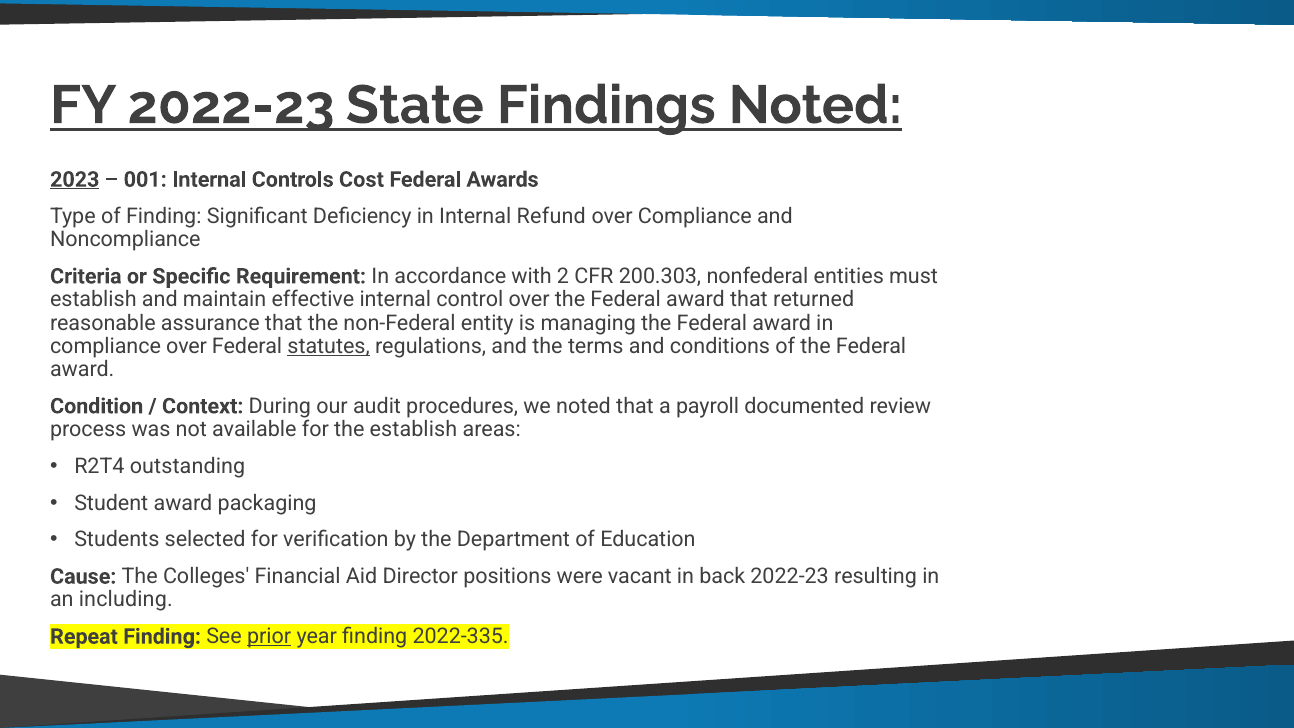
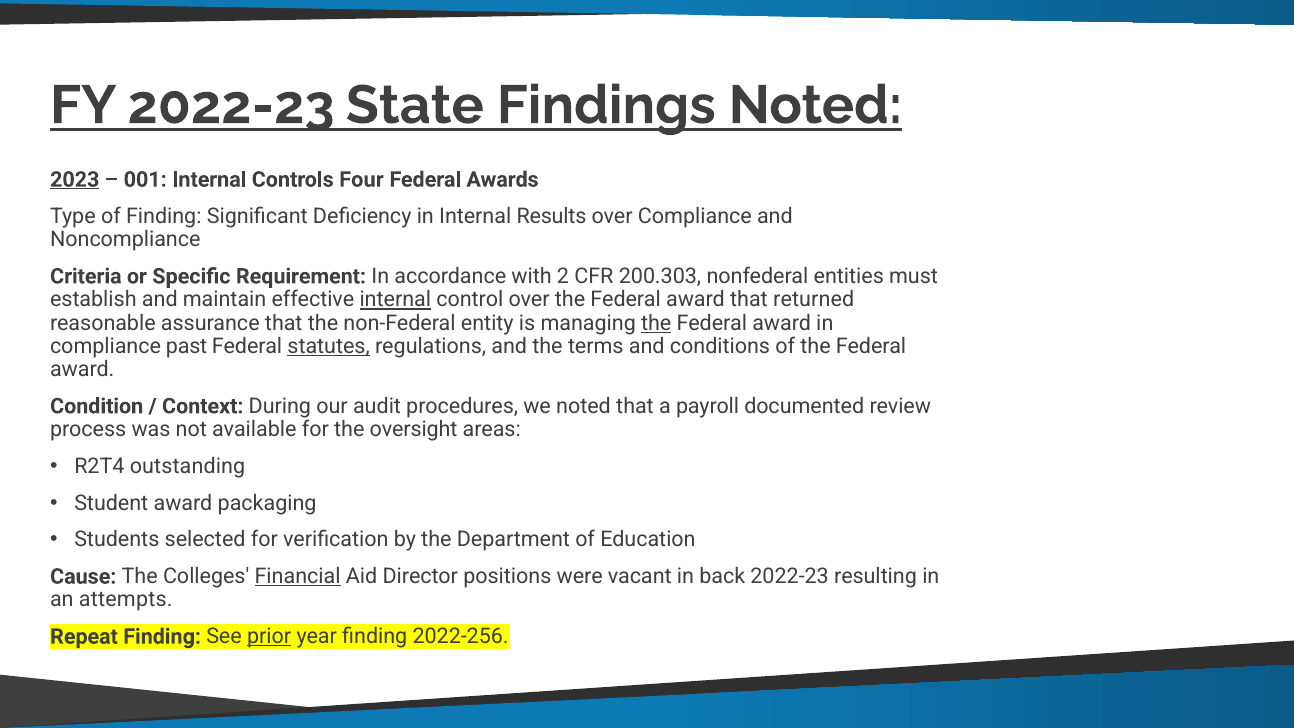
Cost: Cost -> Four (361, 180)
Refund: Refund -> Results (551, 216)
internal underline: none -> present (395, 300)
the underline: none -> present (656, 323)
compliance over: over -> past (187, 346)
the establish: establish -> oversight (414, 429)
Financial underline: none -> present (298, 576)
including: including -> attempts (126, 600)
2022-335: 2022-335 -> 2022-256 (461, 636)
